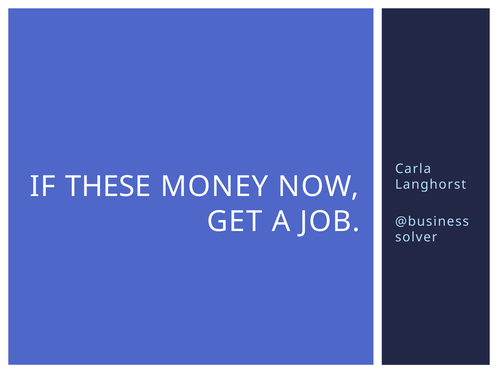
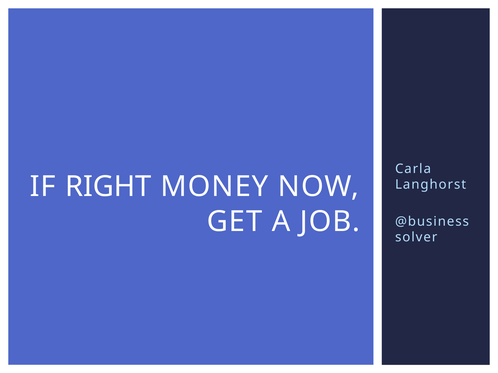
THESE: THESE -> RIGHT (108, 187)
